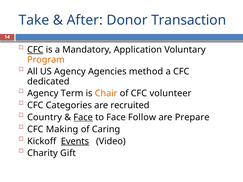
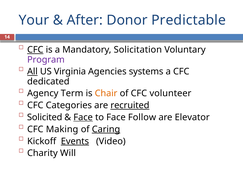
Take: Take -> Your (34, 20)
Transaction: Transaction -> Predictable (189, 20)
Application: Application -> Solicitation (138, 50)
Program colour: orange -> purple (46, 60)
All underline: none -> present (32, 72)
US Agency: Agency -> Virginia (70, 72)
method: method -> systems (146, 72)
recruited underline: none -> present (130, 105)
Country: Country -> Solicited (45, 117)
Prepare: Prepare -> Elevator (192, 117)
Caring underline: none -> present (106, 129)
Gift: Gift -> Will (68, 153)
